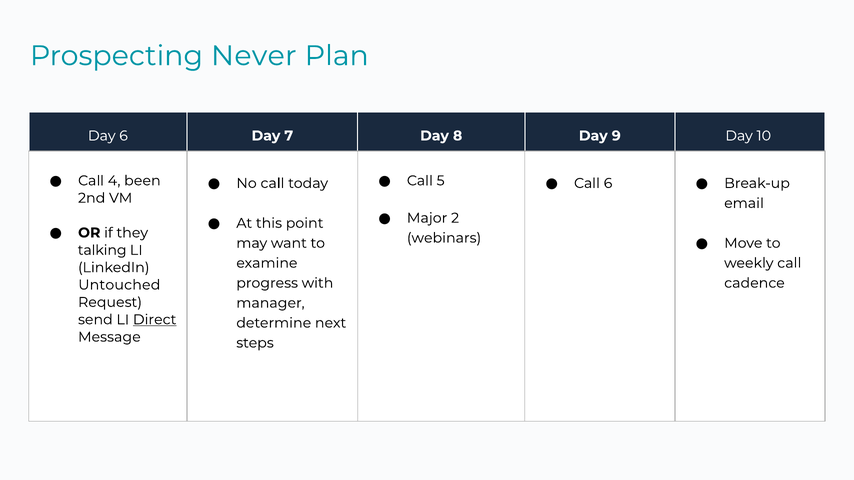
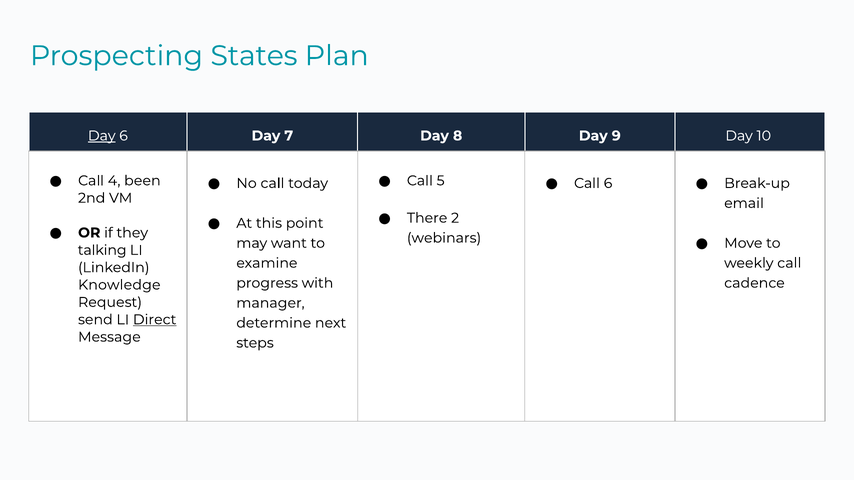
Never: Never -> States (254, 56)
Day underline: none -> present (102, 136)
Major: Major -> There (427, 218)
Untouched: Untouched -> Knowledge (119, 285)
